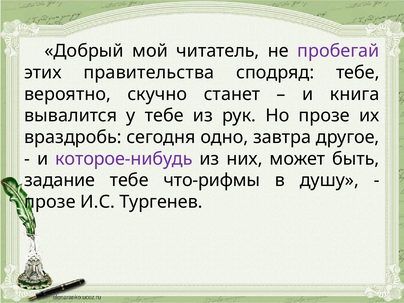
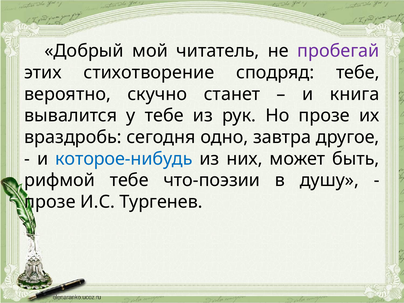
правительства: правительства -> стихотворение (149, 73)
которое-нибудь colour: purple -> blue (124, 159)
задание: задание -> рифмой (60, 180)
что-рифмы: что-рифмы -> что-поэзии (212, 180)
